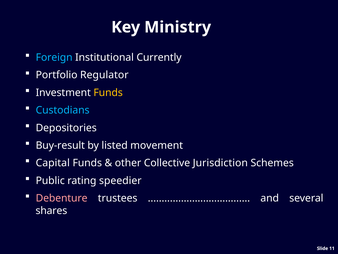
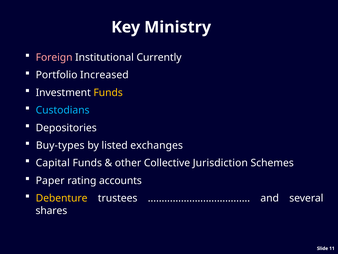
Foreign colour: light blue -> pink (54, 57)
Regulator: Regulator -> Increased (104, 75)
Buy-result: Buy-result -> Buy-types (60, 145)
movement: movement -> exchanges (157, 145)
Public: Public -> Paper (50, 180)
speedier: speedier -> accounts (120, 180)
Debenture colour: pink -> yellow (62, 198)
